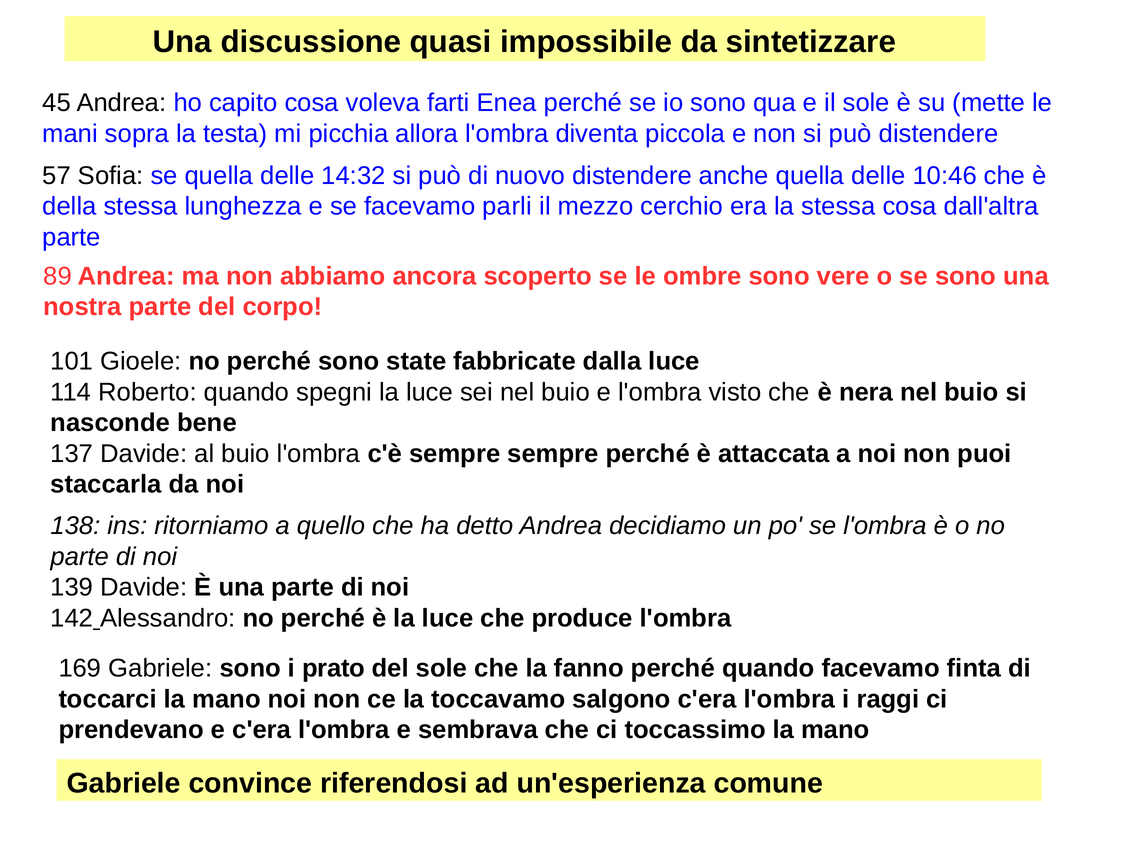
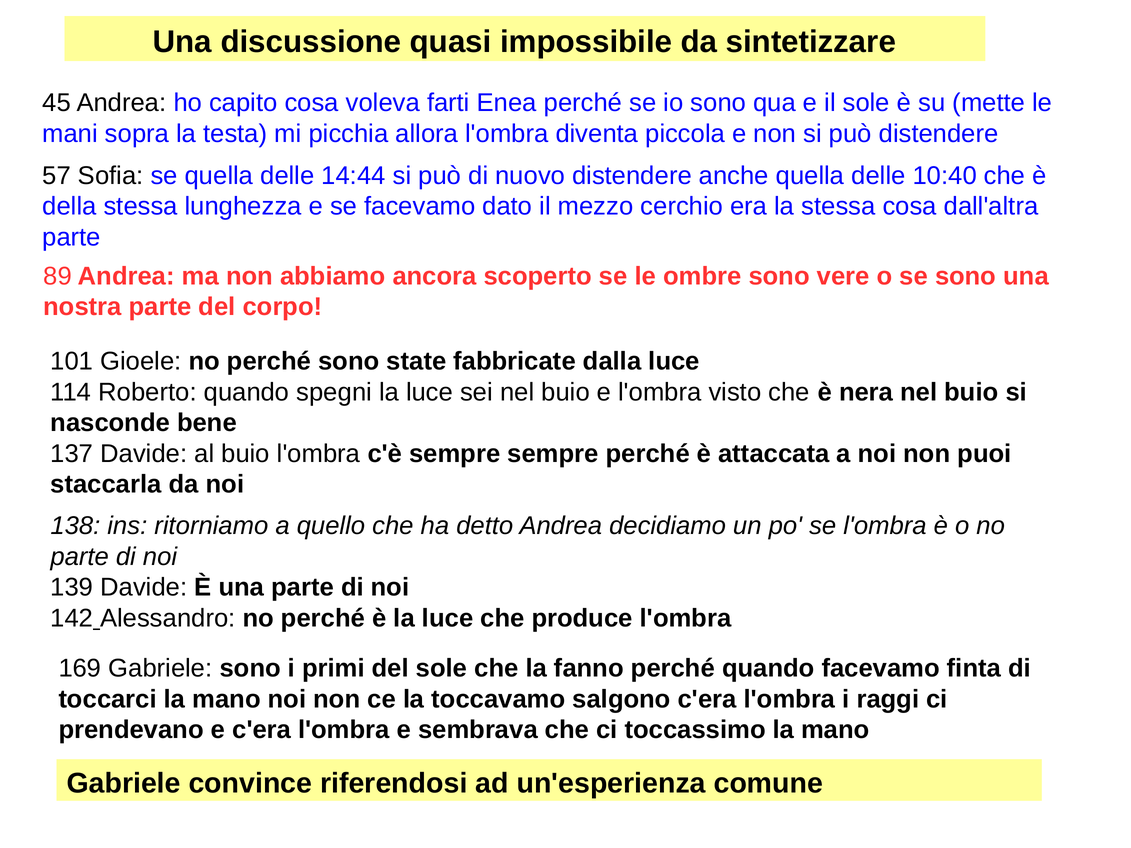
14:32: 14:32 -> 14:44 (354, 176)
10:46: 10:46 -> 10:40 (945, 176)
parli: parli -> dato (507, 206)
prato: prato -> primi (333, 668)
